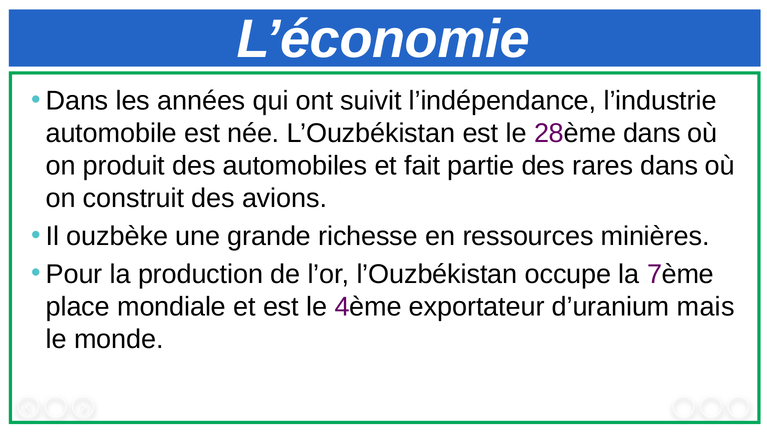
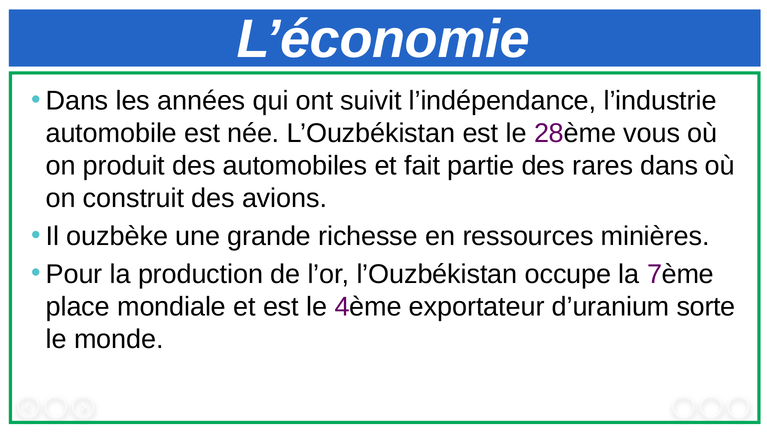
28ème dans: dans -> vous (652, 133)
mais: mais -> sorte (706, 306)
